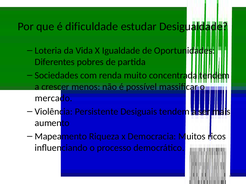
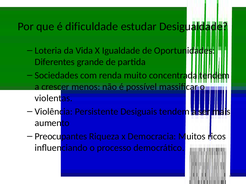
pobres: pobres -> grande (90, 62)
mercado: mercado -> violentas (54, 98)
Mapeamento: Mapeamento -> Preocupantes (61, 137)
